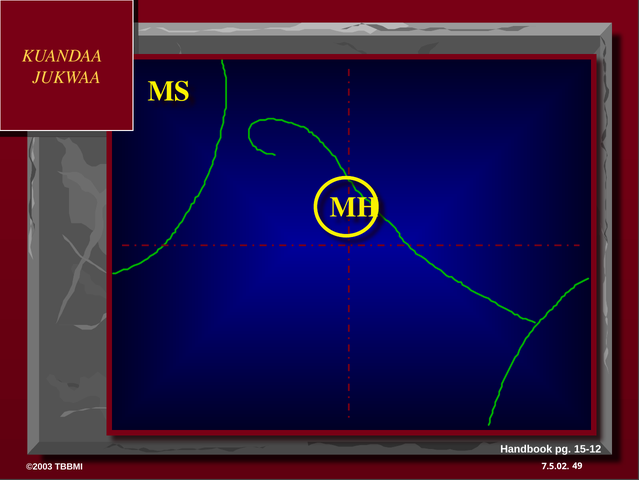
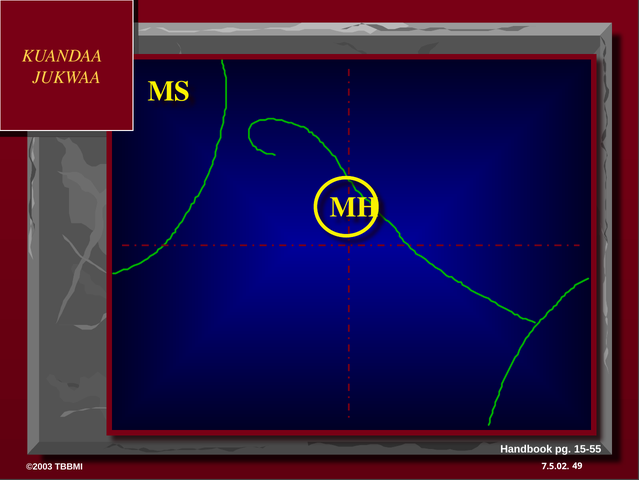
15-12: 15-12 -> 15-55 (588, 448)
